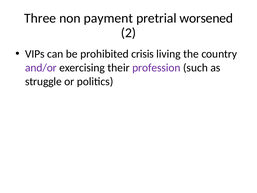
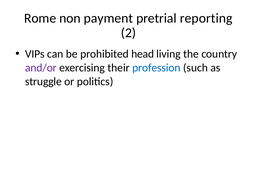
Three: Three -> Rome (40, 18)
worsened: worsened -> reporting (206, 18)
crisis: crisis -> head (143, 54)
profession colour: purple -> blue (156, 68)
